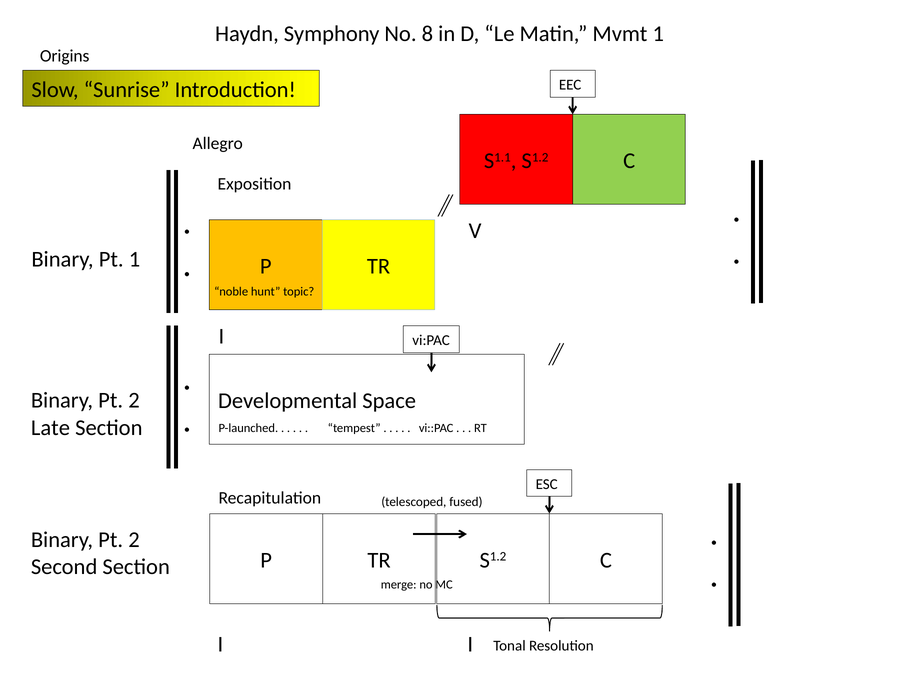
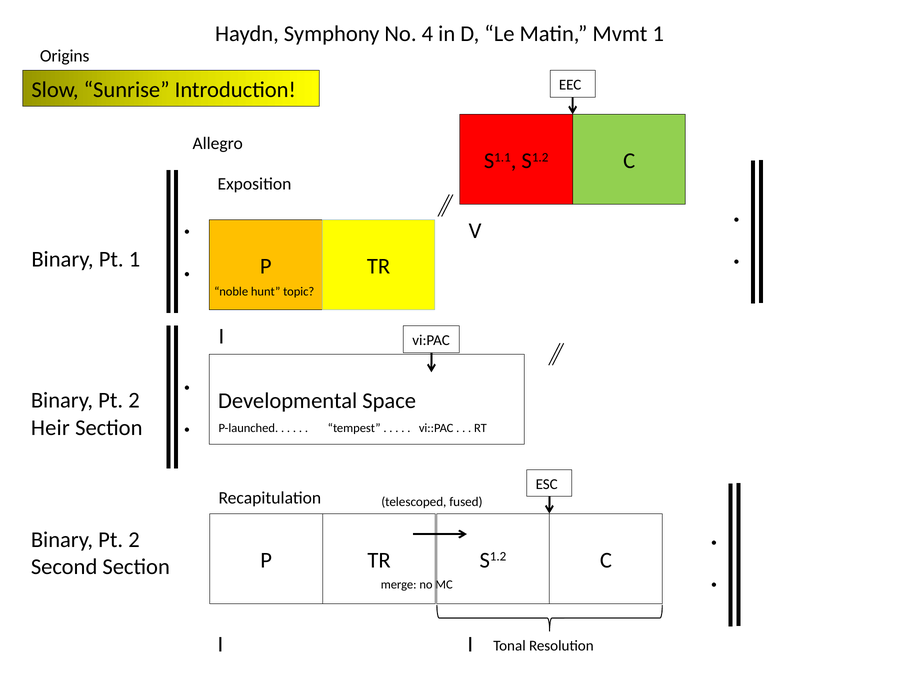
8: 8 -> 4 (427, 34)
Late: Late -> Heir (50, 428)
